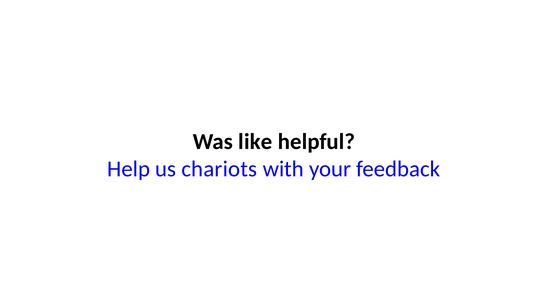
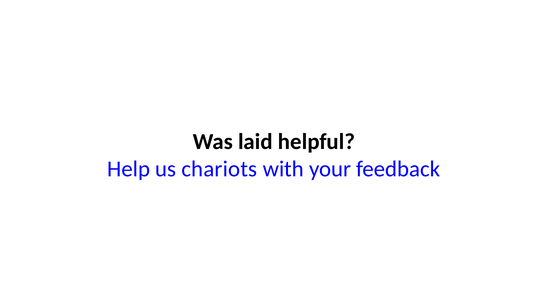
like: like -> laid (255, 142)
